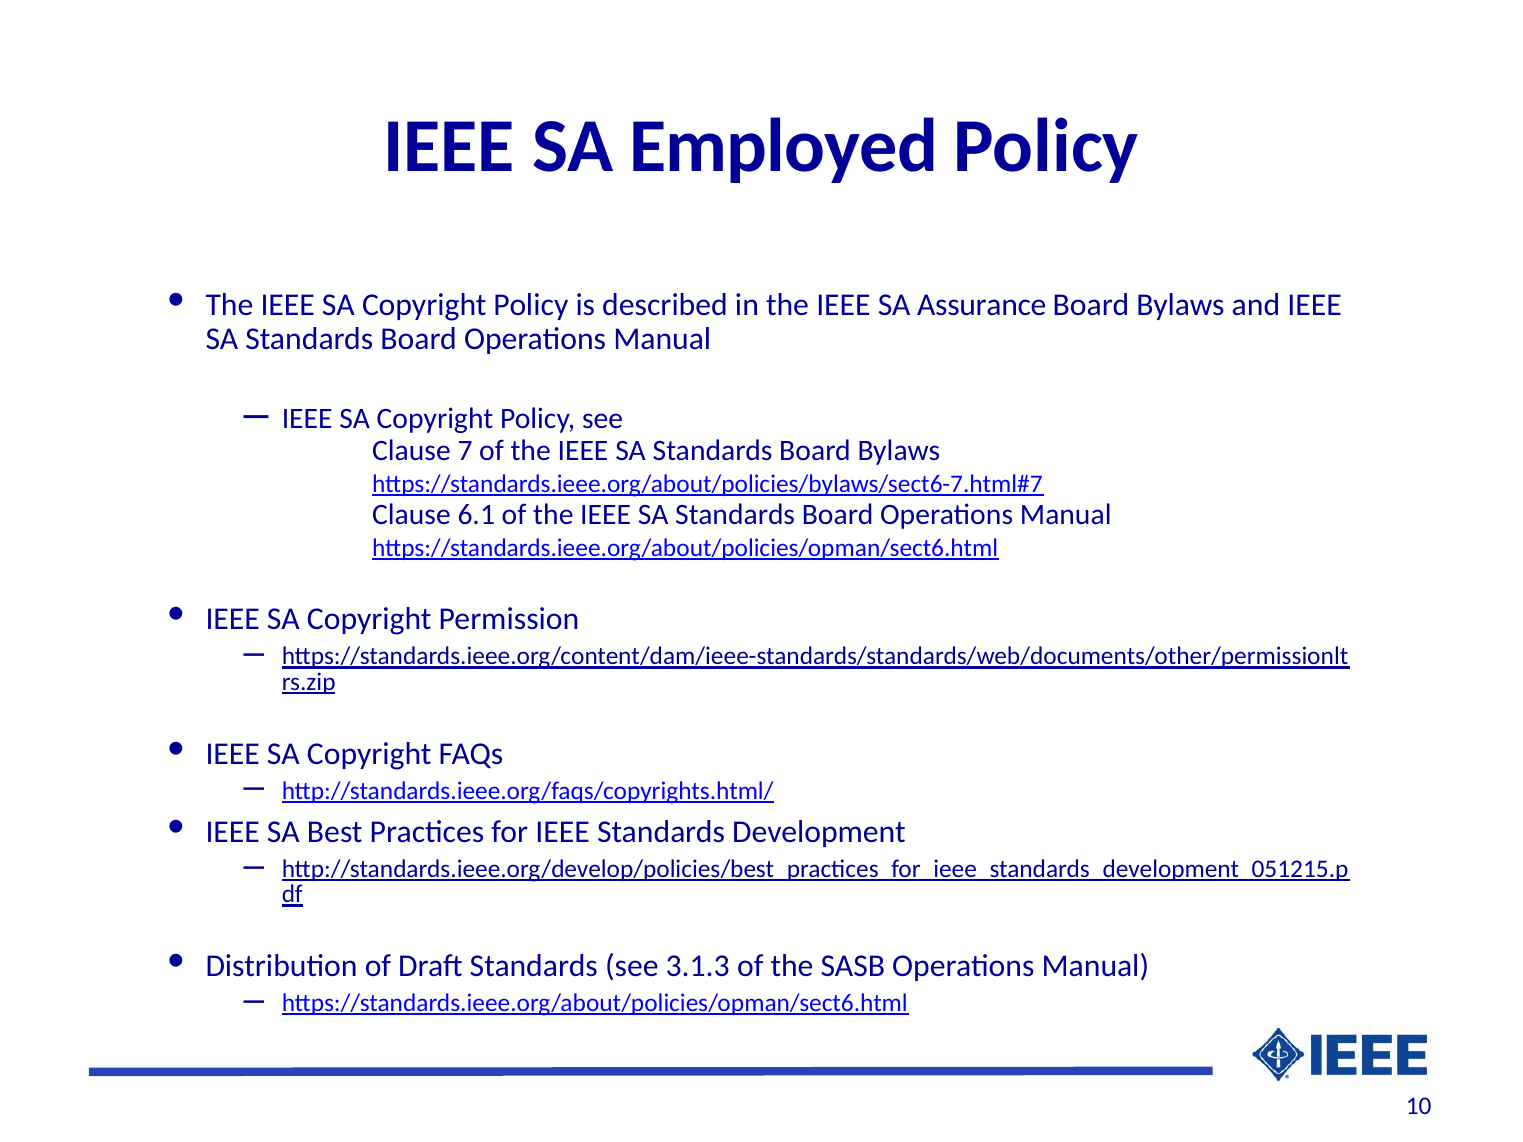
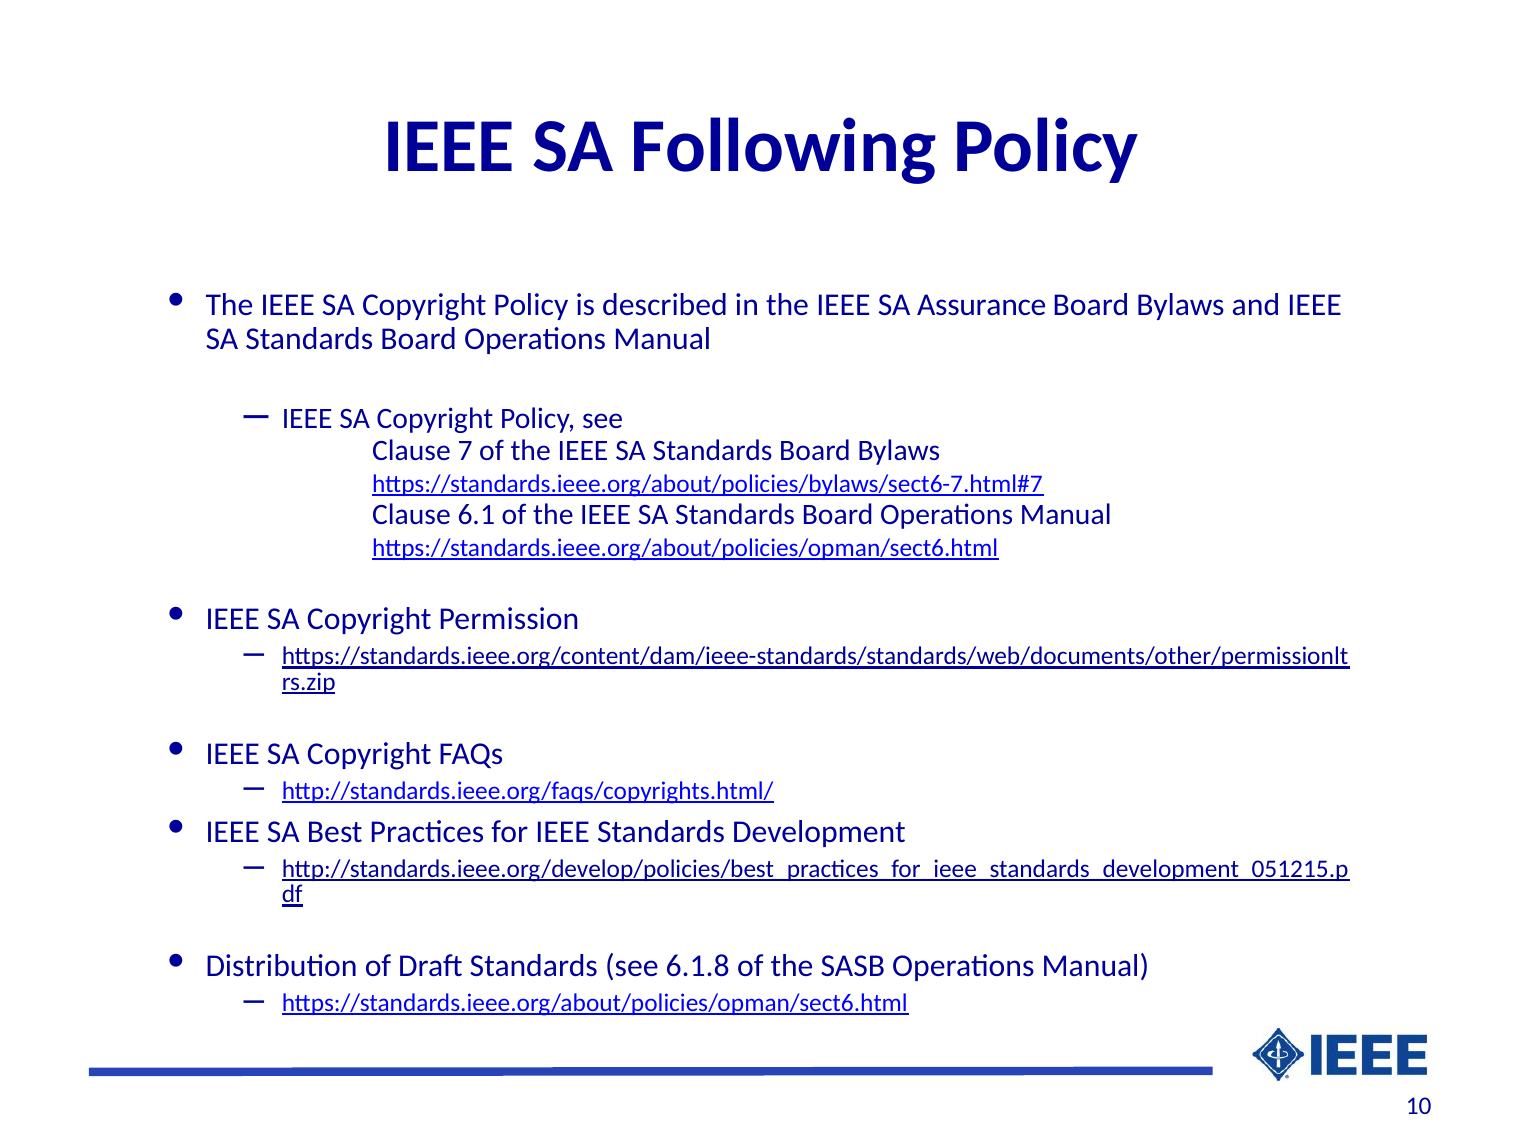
Employed: Employed -> Following (783, 146)
3.1.3: 3.1.3 -> 6.1.8 (698, 966)
